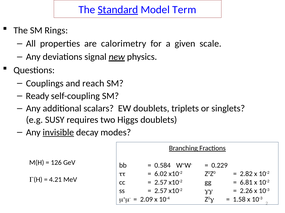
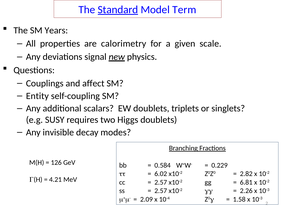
Rings: Rings -> Years (56, 30)
reach: reach -> affect (93, 84)
Ready: Ready -> Entity (37, 96)
invisible underline: present -> none (58, 133)
